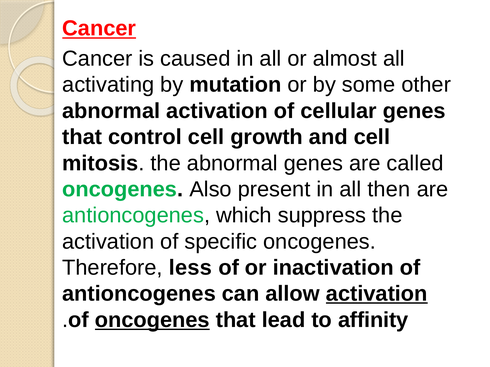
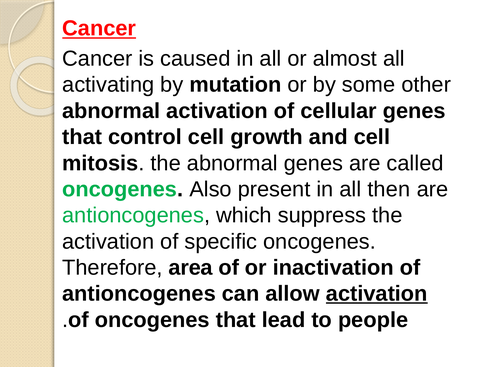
less: less -> area (191, 268)
oncogenes underline: present -> none (152, 320)
affinity: affinity -> people (373, 320)
